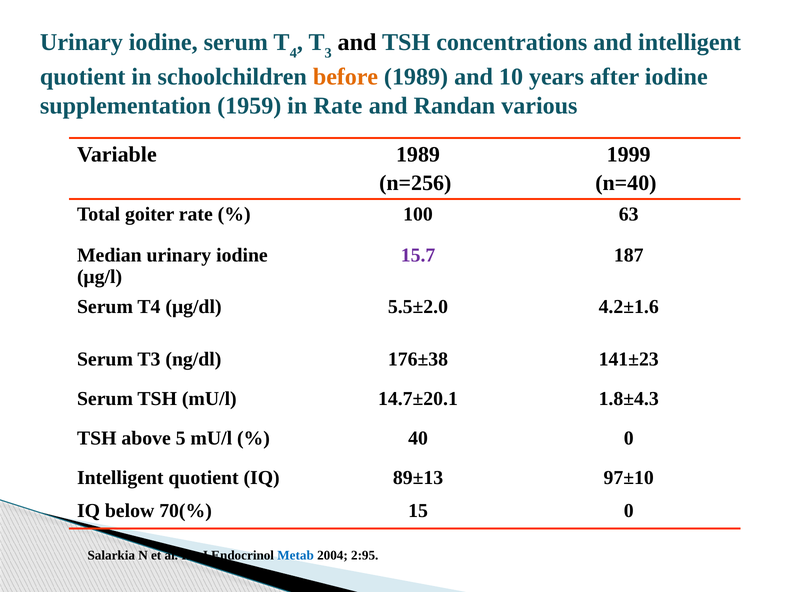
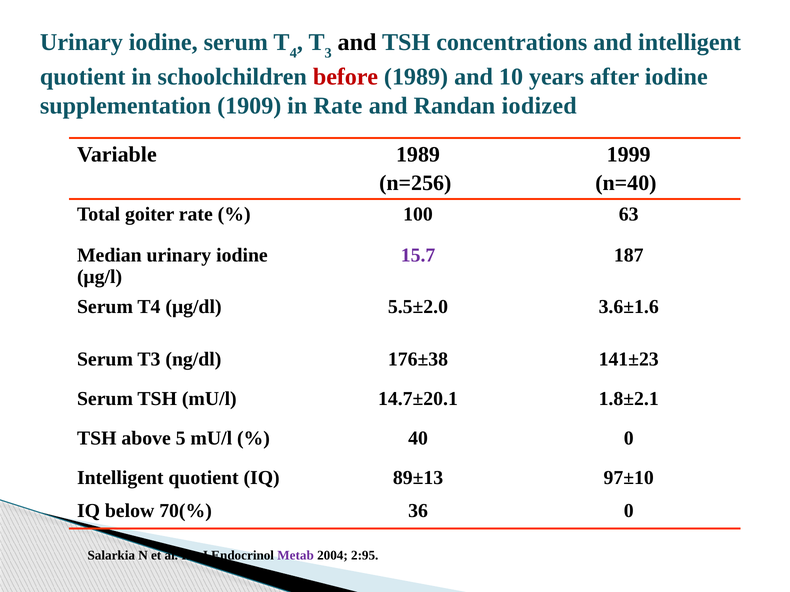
before colour: orange -> red (346, 77)
1959: 1959 -> 1909 (249, 106)
various: various -> iodized (539, 106)
4.2±1.6: 4.2±1.6 -> 3.6±1.6 (629, 307)
1.8±4.3: 1.8±4.3 -> 1.8±2.1 (629, 399)
15: 15 -> 36 (418, 511)
Metab colour: blue -> purple (296, 556)
